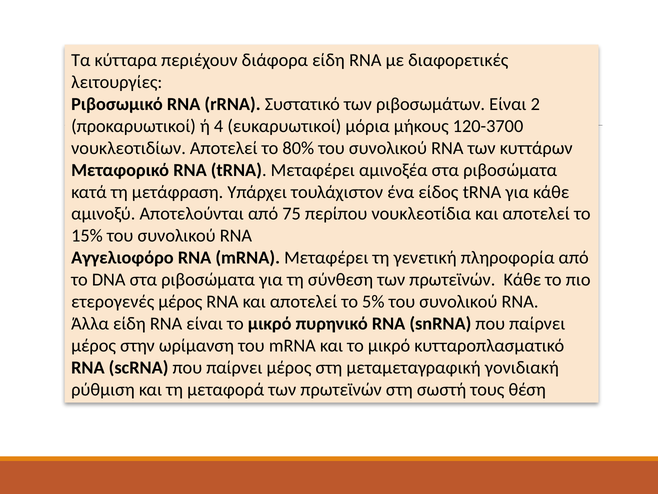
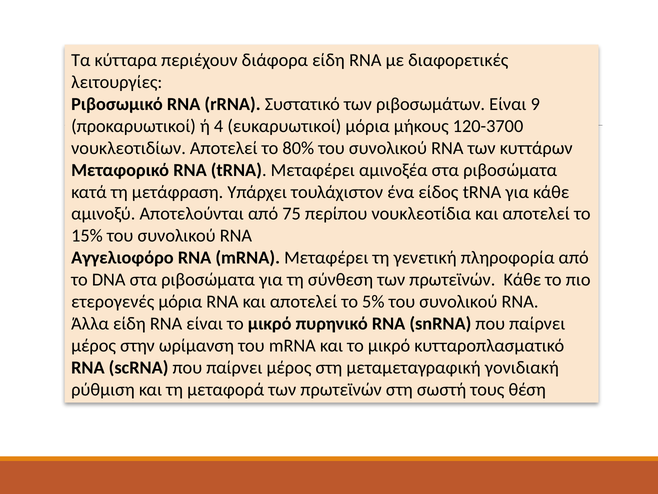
2: 2 -> 9 (535, 104)
ετερογενές μέρος: μέρος -> μόρια (180, 301)
